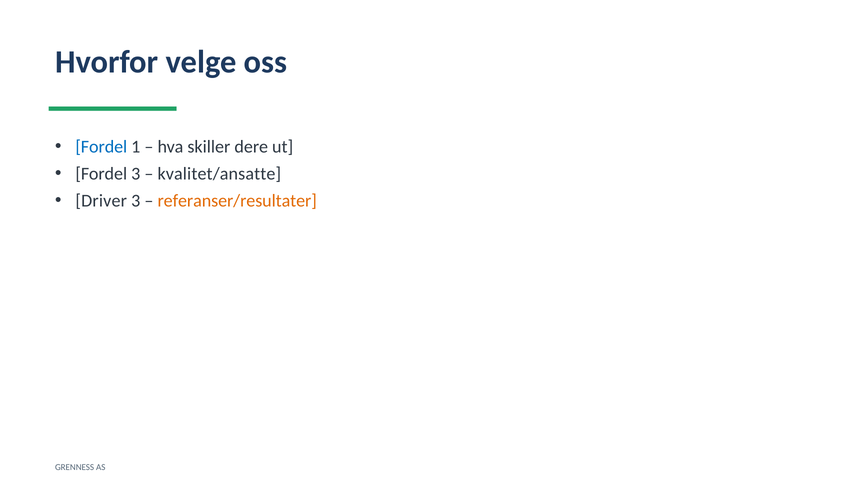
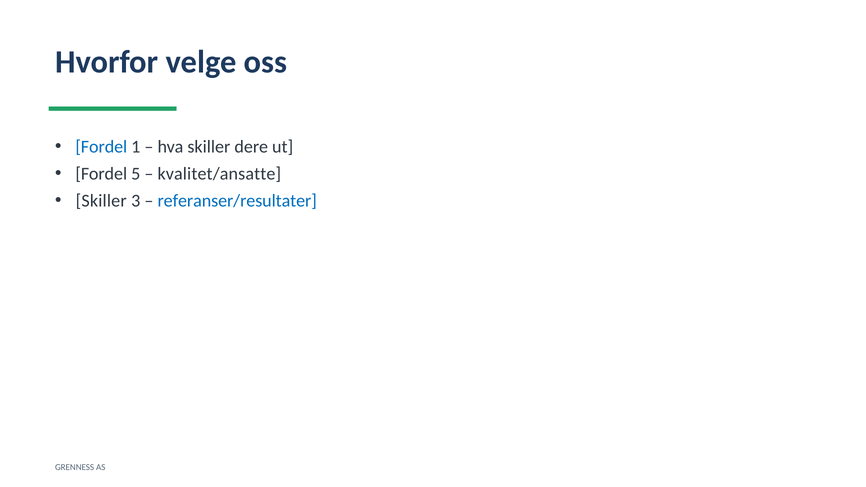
Fordel 3: 3 -> 5 (136, 174)
Driver: Driver -> Skiller (101, 201)
referanser/resultater colour: orange -> blue (237, 201)
